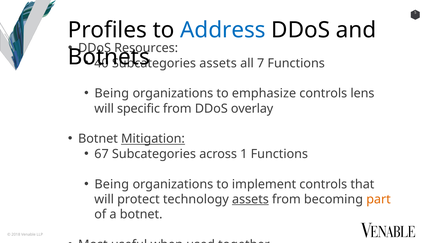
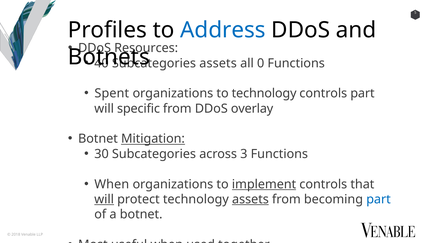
7: 7 -> 0 (261, 63)
Being: Being -> Spent (112, 93)
to emphasize: emphasize -> technology (264, 93)
controls lens: lens -> part (362, 93)
67: 67 -> 30 (102, 154)
1: 1 -> 3 (244, 154)
Being: Being -> When (112, 184)
implement underline: none -> present (264, 184)
will underline: none -> present (104, 199)
part colour: orange -> blue (379, 199)
